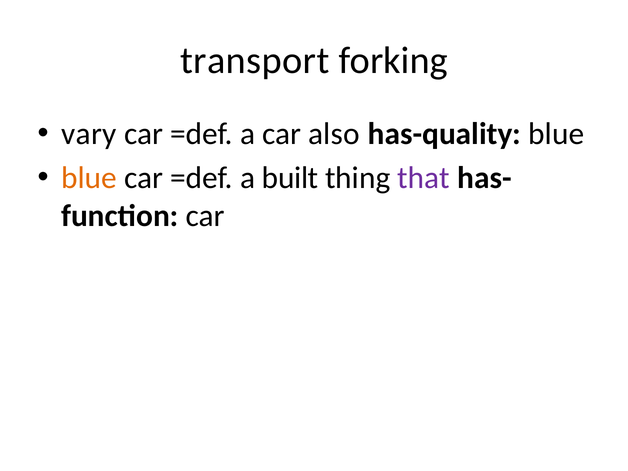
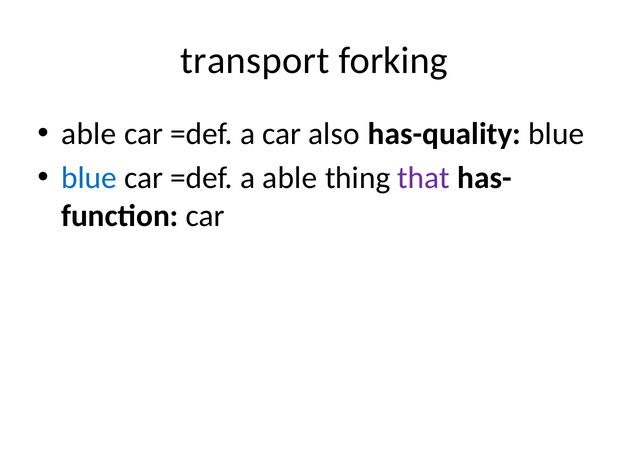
vary: vary -> able (89, 134)
blue colour: orange -> blue (89, 178)
a built: built -> able (290, 178)
